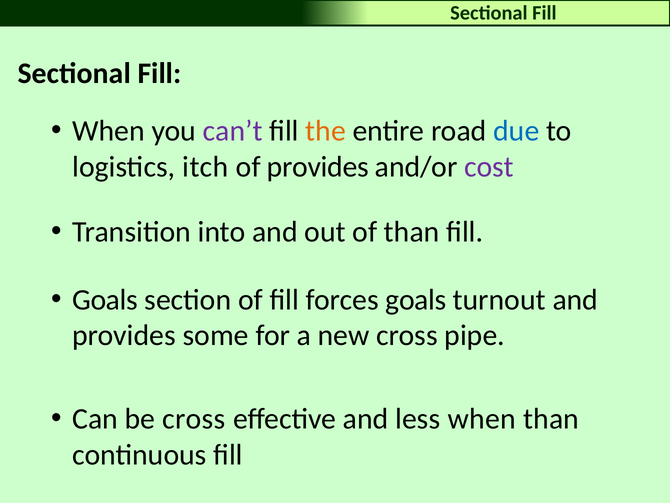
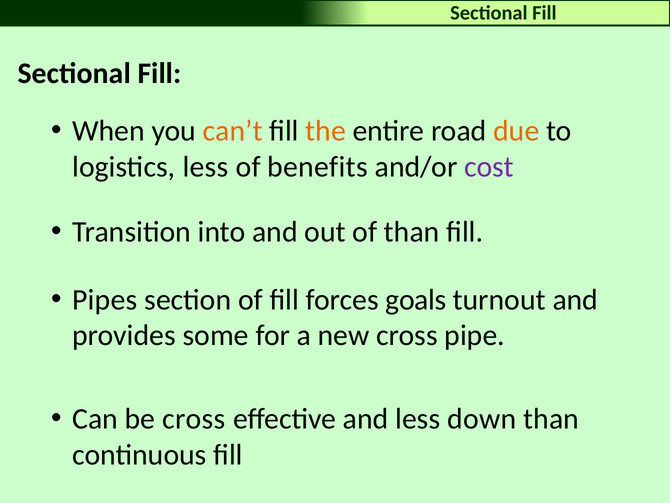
can’t colour: purple -> orange (233, 131)
due colour: blue -> orange (516, 131)
logistics itch: itch -> less (205, 167)
of provides: provides -> benefits (318, 167)
Goals: Goals -> Pipes (105, 300)
less when: when -> down (482, 419)
